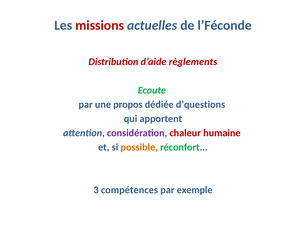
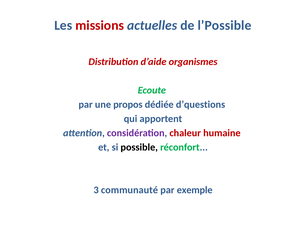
l’Féconde: l’Féconde -> l’Possible (225, 26)
règlements: règlements -> organismes (193, 62)
possible colour: orange -> black (139, 148)
compétences: compétences -> communauté (129, 190)
